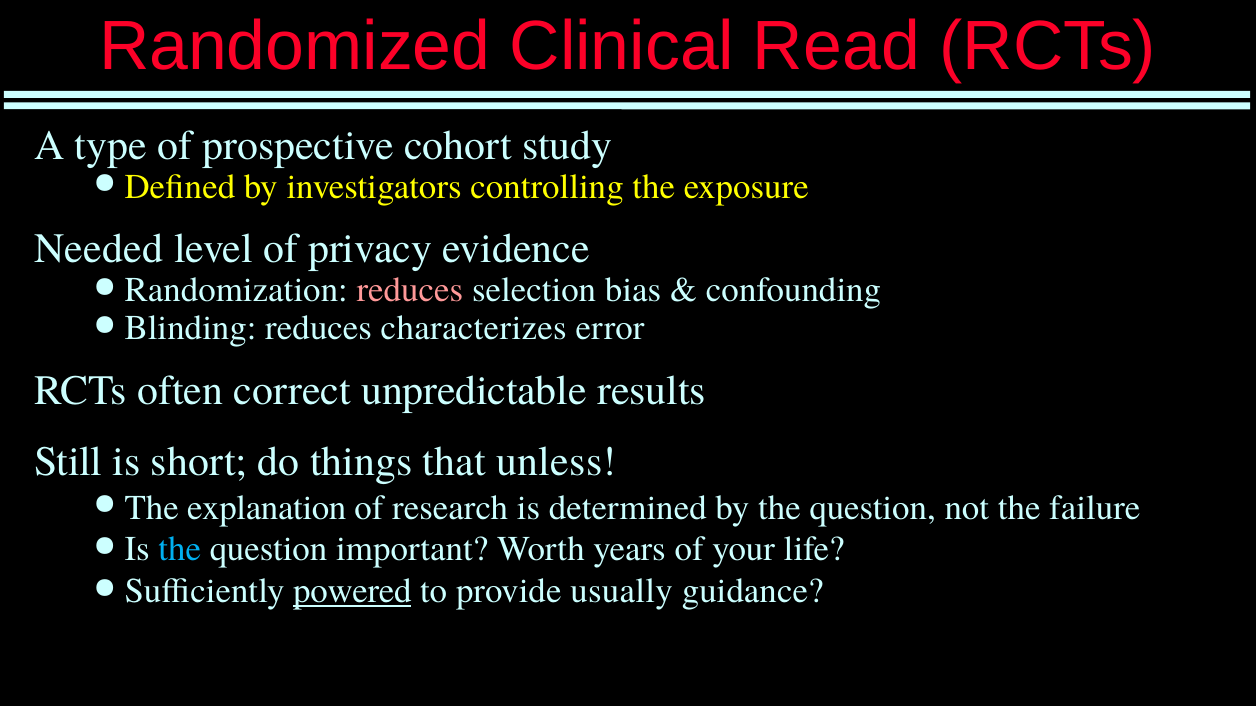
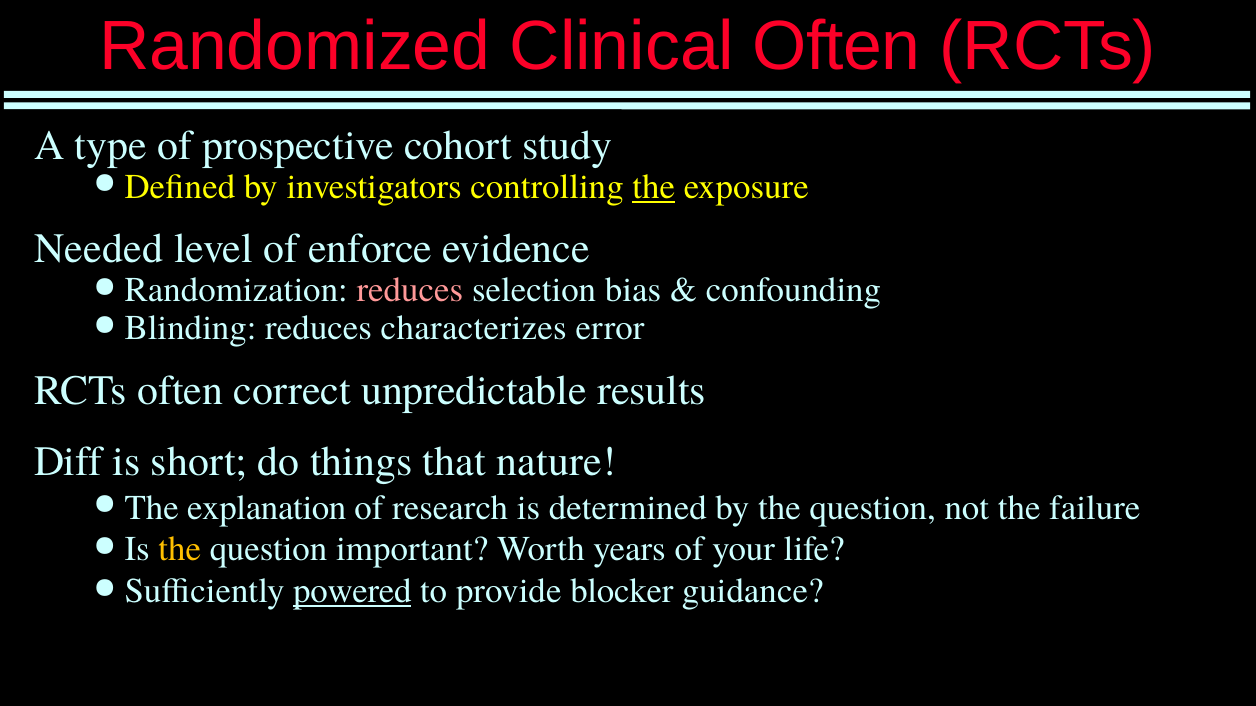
Clinical Read: Read -> Often (837, 46)
the underline: none -> present (654, 187)
privacy: privacy -> enforce (370, 249)
Still: Still -> Diff (68, 462)
unless: unless -> nature (556, 462)
the colour: light blue -> yellow (180, 550)
usually: usually -> blocker (622, 592)
